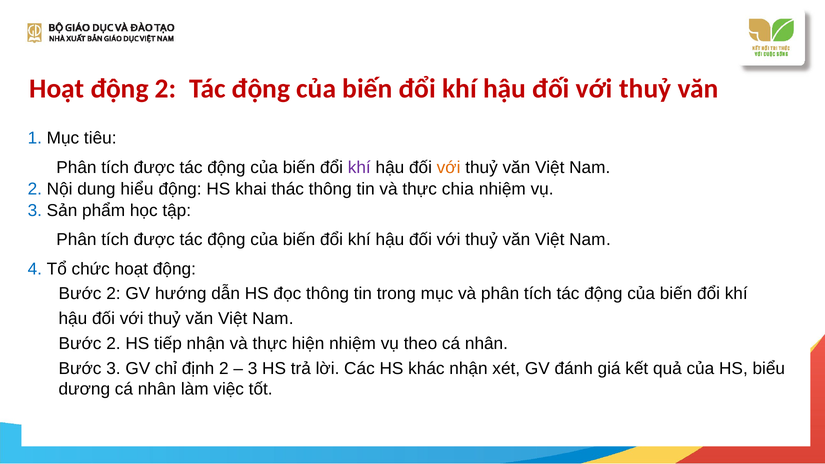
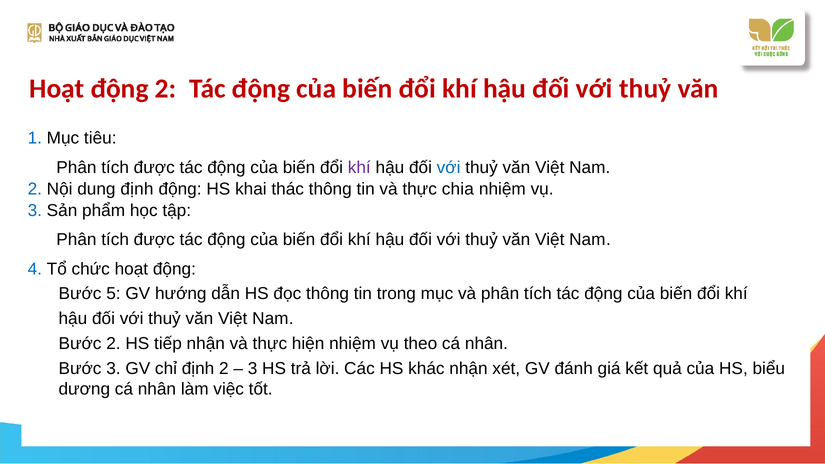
với colour: orange -> blue (449, 167)
dung hiểu: hiểu -> định (137, 189)
2: 2 -> 5 (113, 294)
